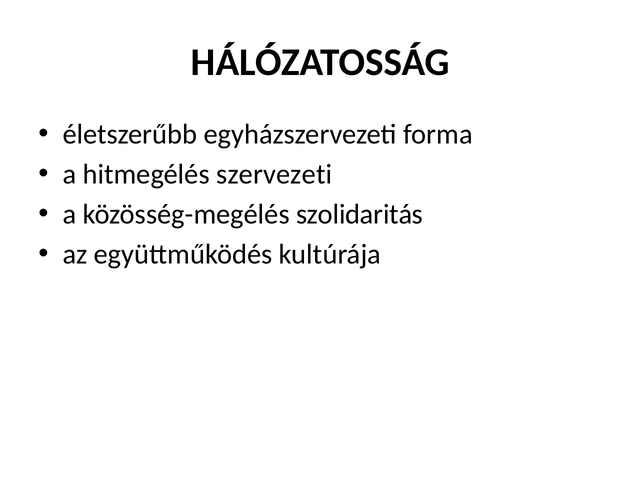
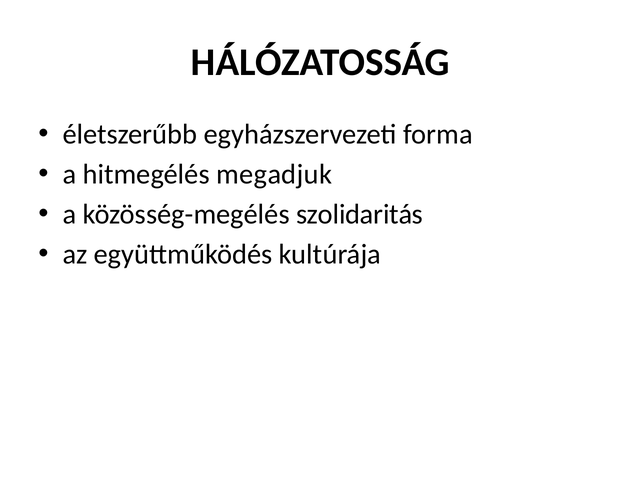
szervezeti: szervezeti -> megadjuk (274, 174)
